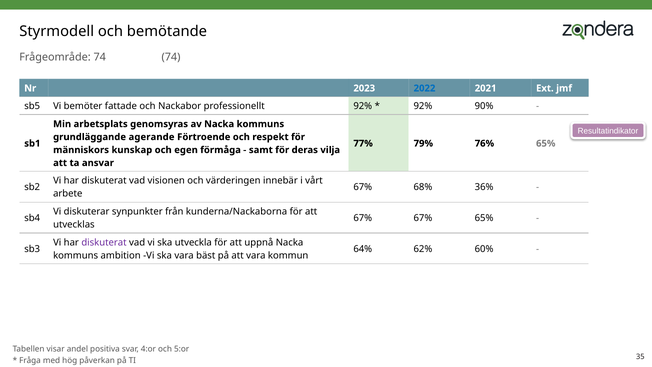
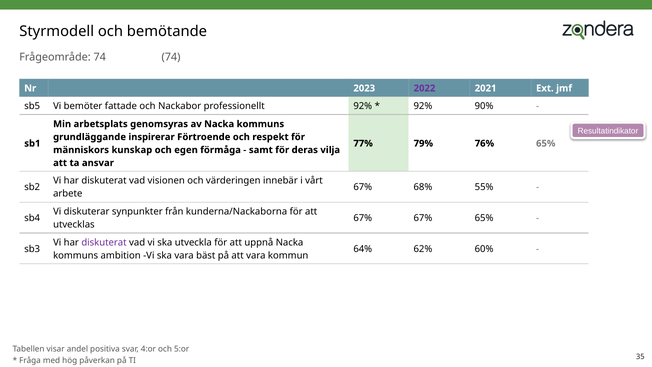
2022 colour: blue -> purple (424, 88)
agerande: agerande -> inspirerar (152, 137)
36%: 36% -> 55% (484, 187)
